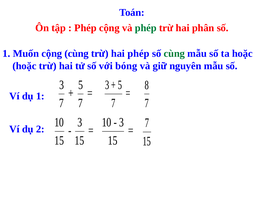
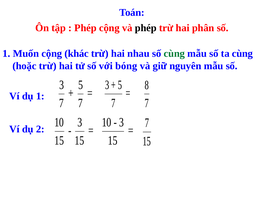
phép colour: green -> black (146, 28)
cộng cùng: cùng -> khác (77, 54)
hai phép: phép -> nhau (138, 54)
ta hoặc: hoặc -> cùng (242, 54)
